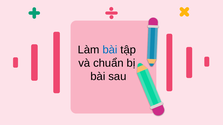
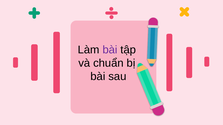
bài colour: blue -> purple (110, 50)
